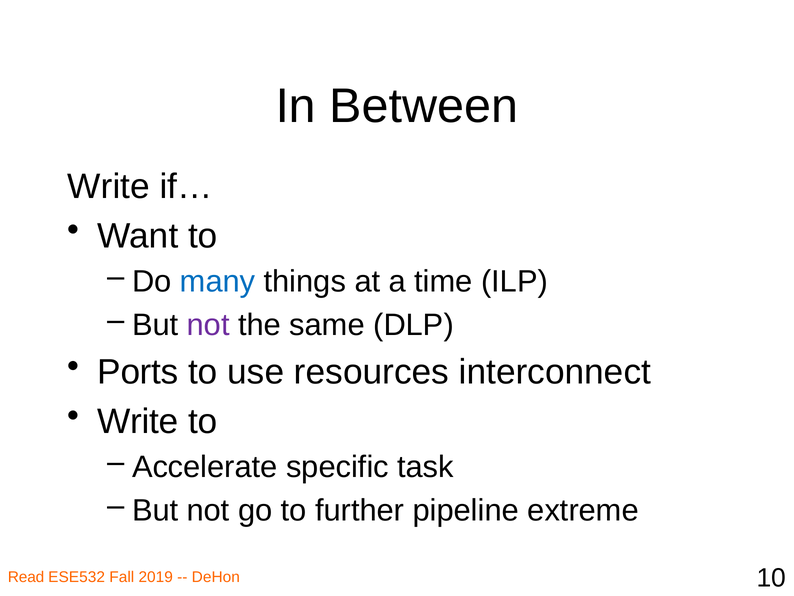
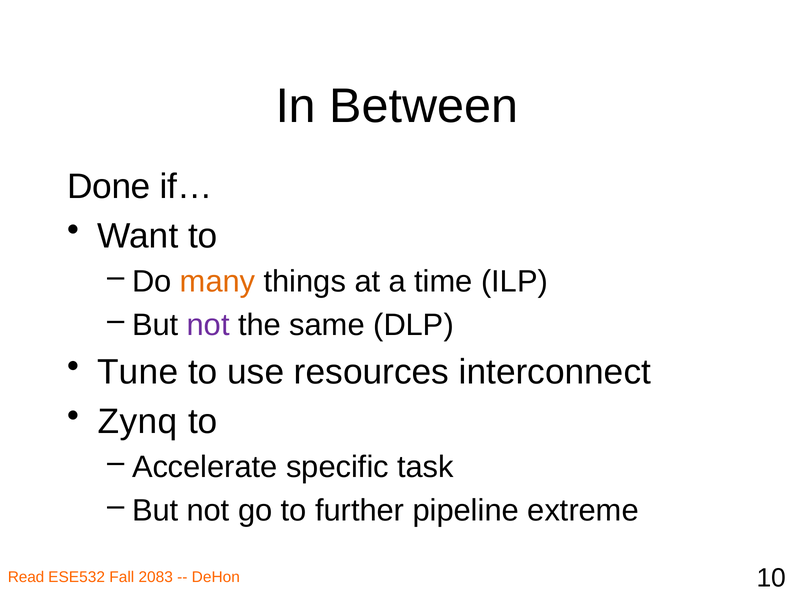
Write: Write -> Done (109, 186)
many colour: blue -> orange (218, 281)
Ports: Ports -> Tune (138, 372)
Write: Write -> Zynq (138, 421)
2019: 2019 -> 2083 (156, 577)
